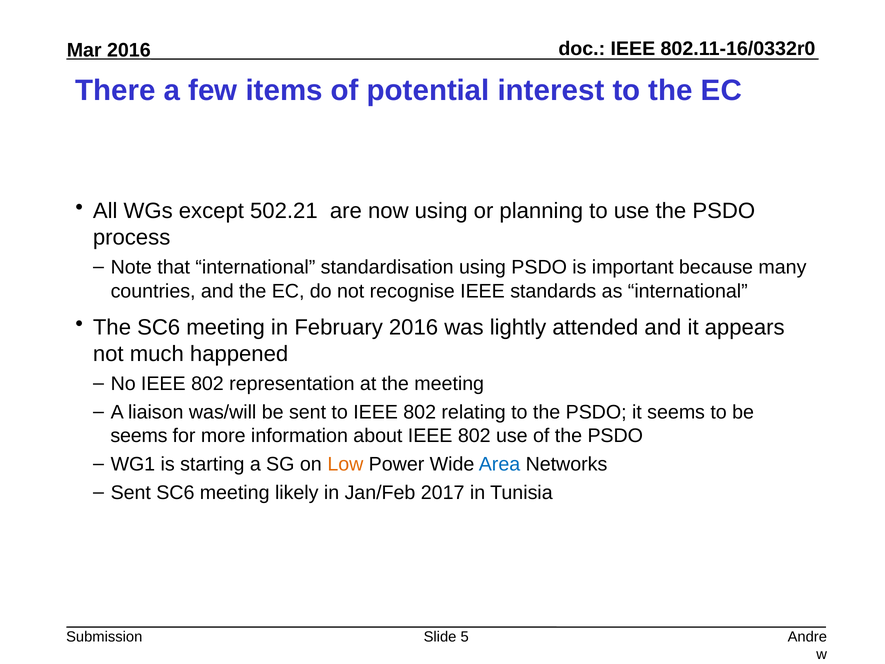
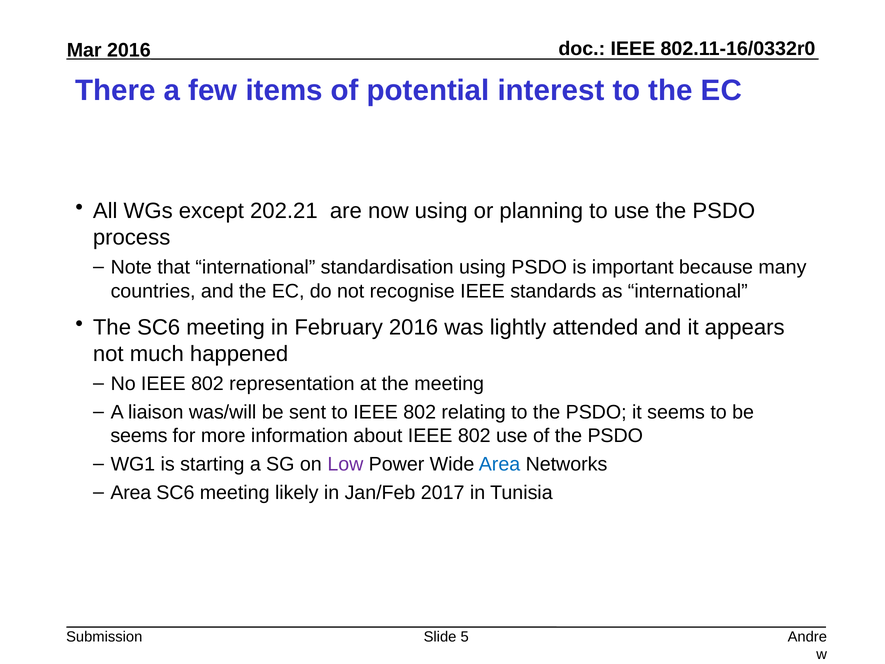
502.21: 502.21 -> 202.21 (284, 211)
Low colour: orange -> purple (345, 464)
Sent: Sent -> Area (131, 493)
